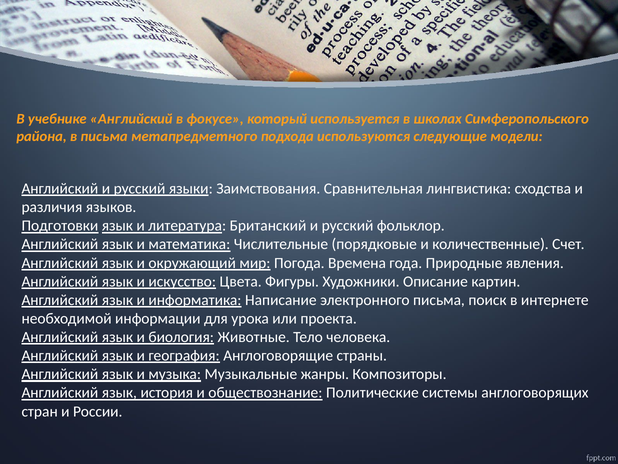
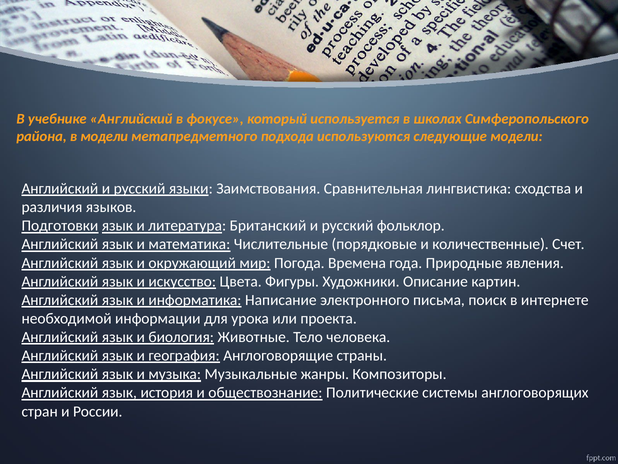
в письма: письма -> модели (104, 136)
